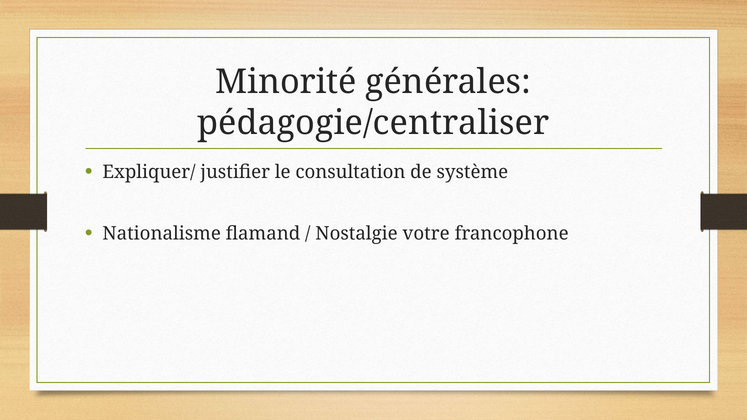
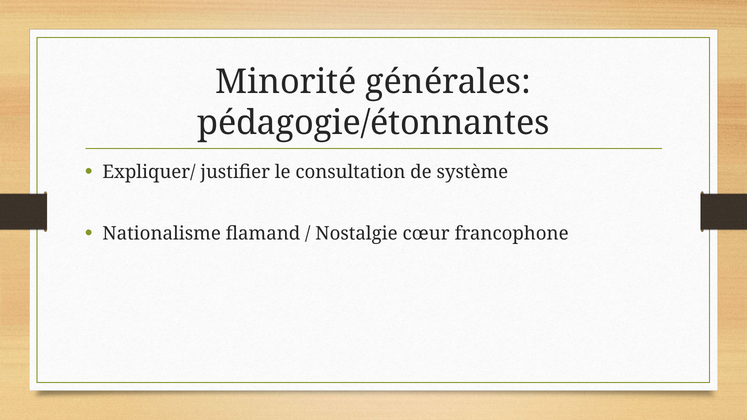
pédagogie/centraliser: pédagogie/centraliser -> pédagogie/étonnantes (373, 123)
votre: votre -> cœur (426, 234)
